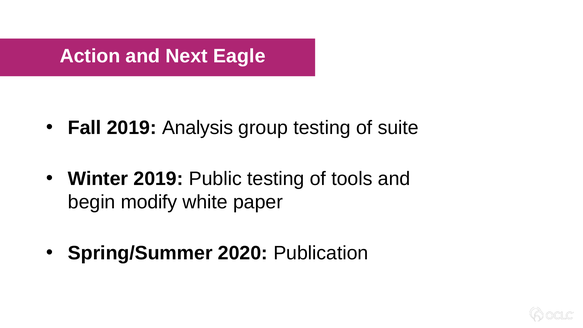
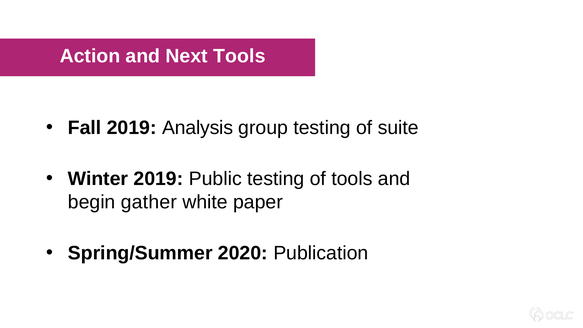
Next Eagle: Eagle -> Tools (239, 56)
modify: modify -> gather (149, 202)
